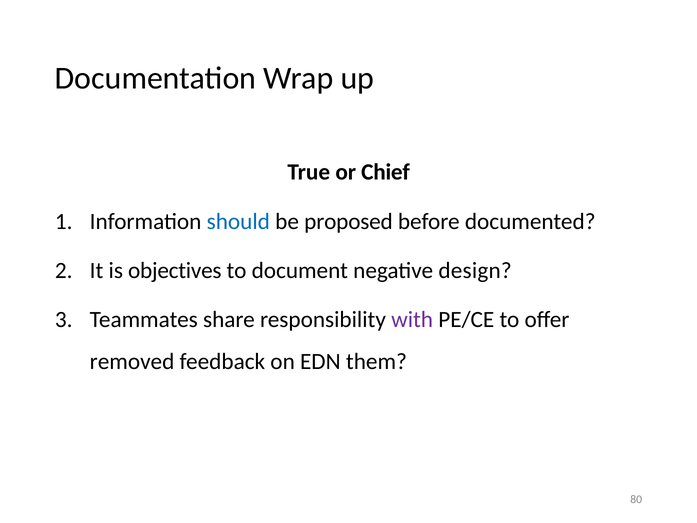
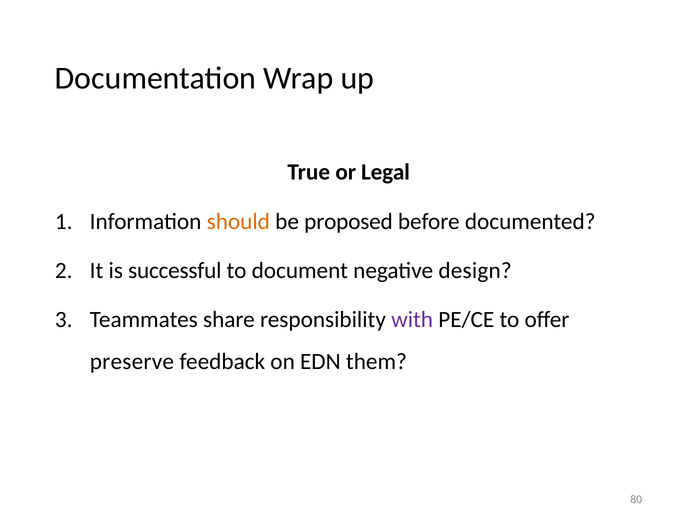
Chief: Chief -> Legal (385, 172)
should colour: blue -> orange (238, 221)
objectives: objectives -> successful (175, 270)
removed: removed -> preserve (132, 361)
